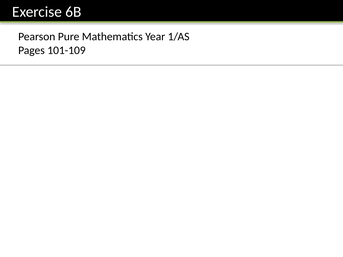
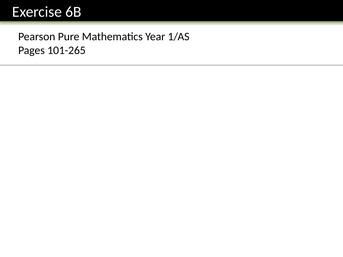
101-109: 101-109 -> 101-265 (66, 50)
